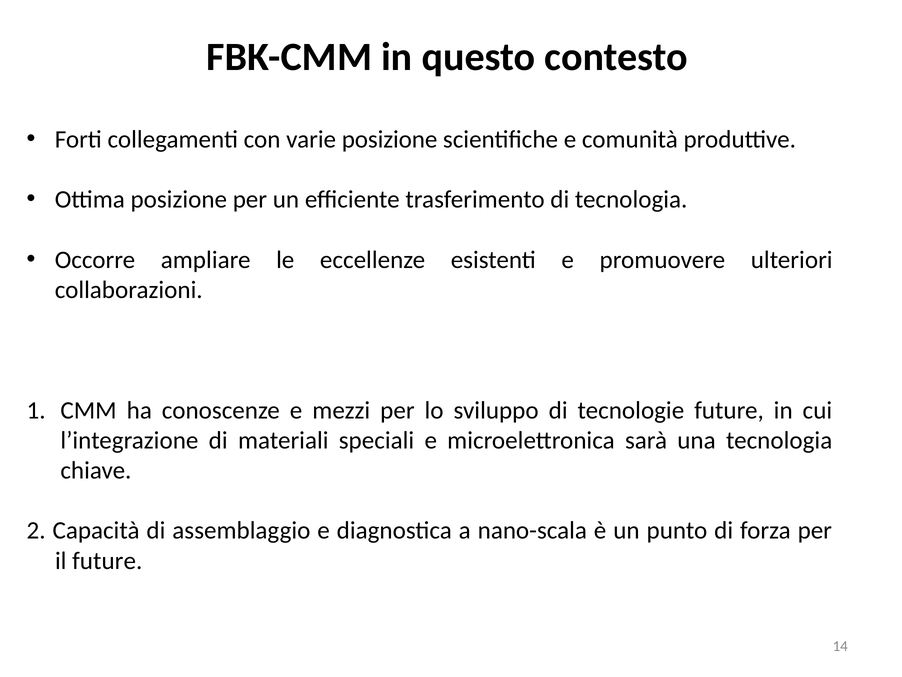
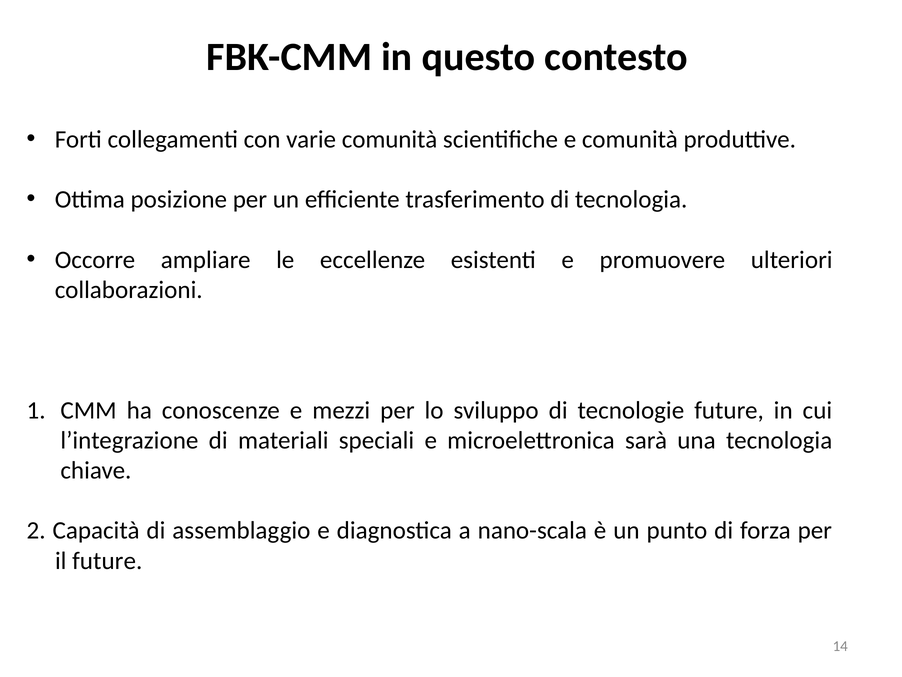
varie posizione: posizione -> comunità (390, 139)
